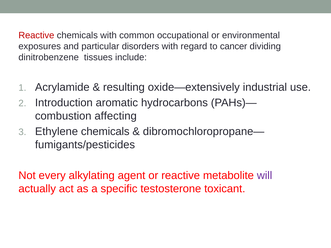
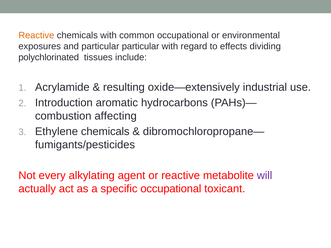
Reactive colour: red -> orange (36, 35)
particular disorders: disorders -> particular (141, 46)
cancer: cancer -> effects (234, 46)
dinitrobenzene: dinitrobenzene -> polychlorinated (49, 58)
specific testosterone: testosterone -> occupational (171, 189)
